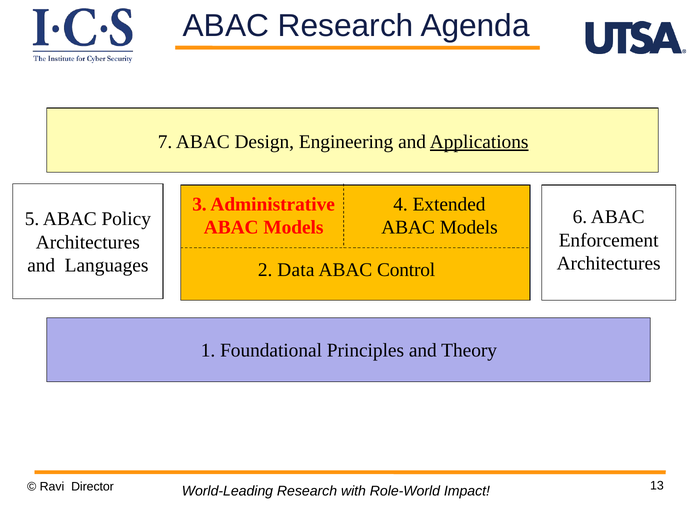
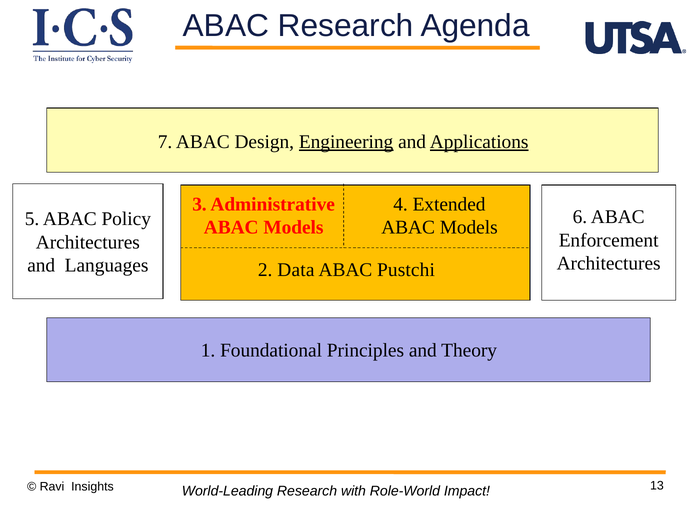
Engineering underline: none -> present (346, 142)
Control: Control -> Pustchi (406, 270)
Director: Director -> Insights (92, 487)
